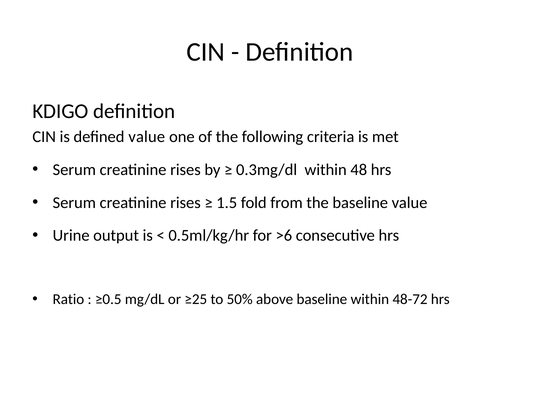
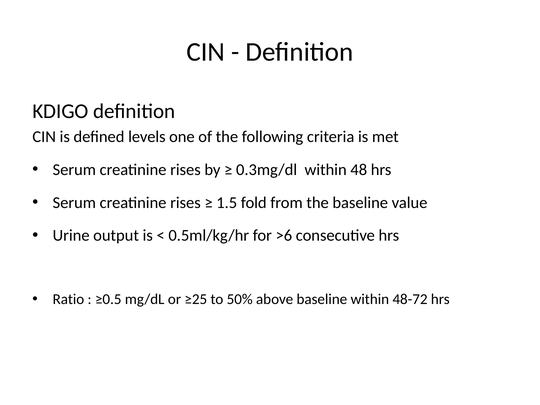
defined value: value -> levels (147, 137)
